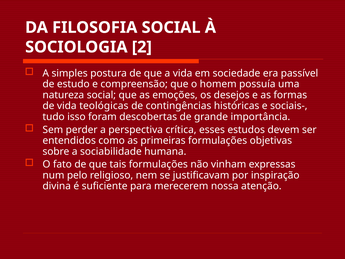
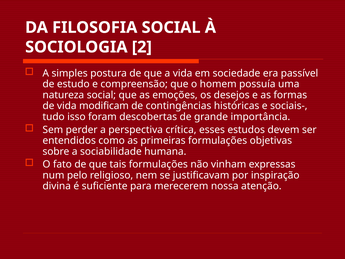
teológicas: teológicas -> modificam (104, 106)
